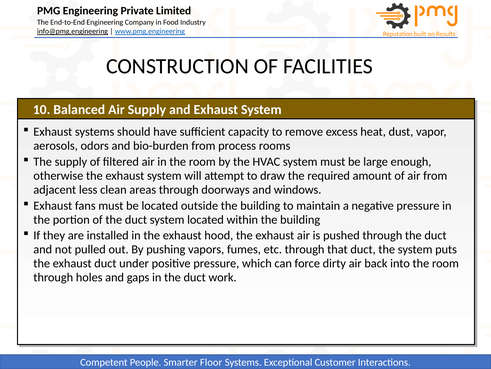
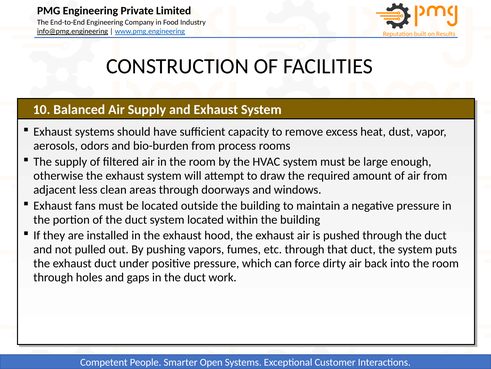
Floor: Floor -> Open (211, 362)
